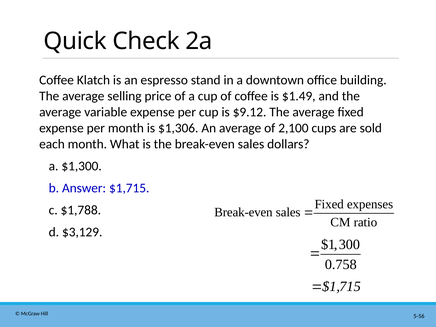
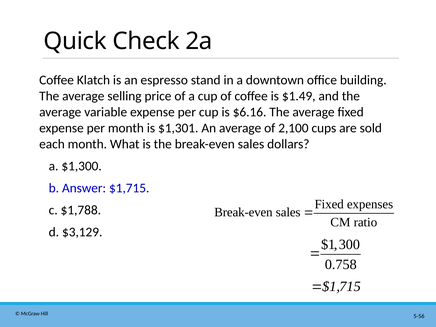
$9.12: $9.12 -> $6.16 (250, 112)
$1,306: $1,306 -> $1,301 (178, 128)
